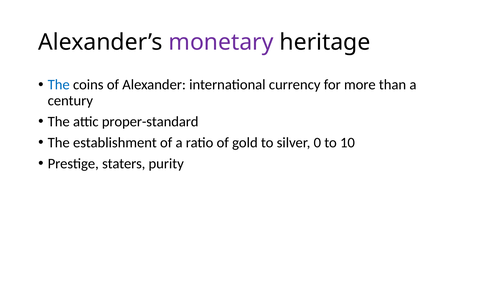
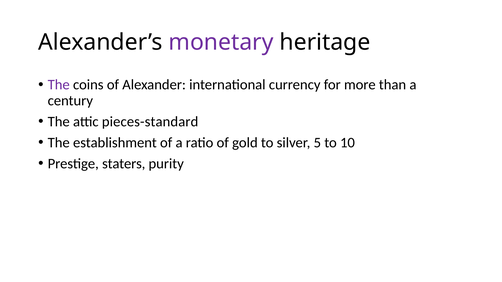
The colour: blue -> purple (59, 85)
proper-standard: proper-standard -> pieces-standard (150, 122)
0: 0 -> 5 (317, 143)
